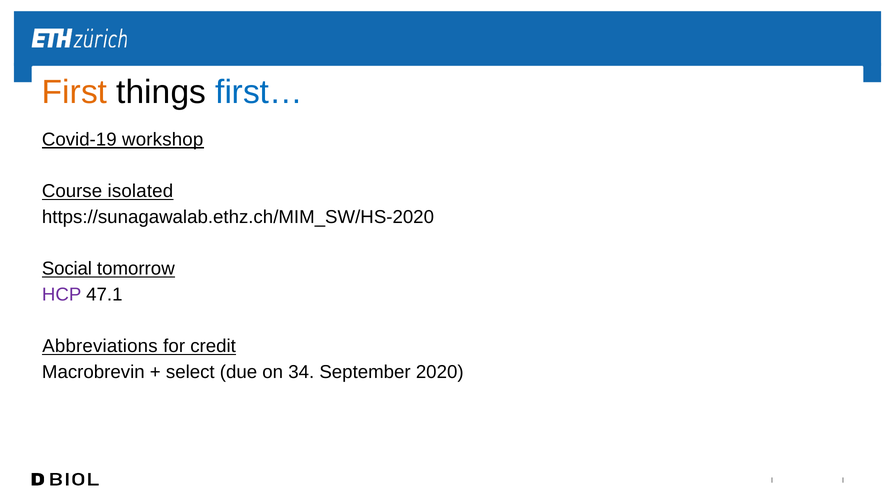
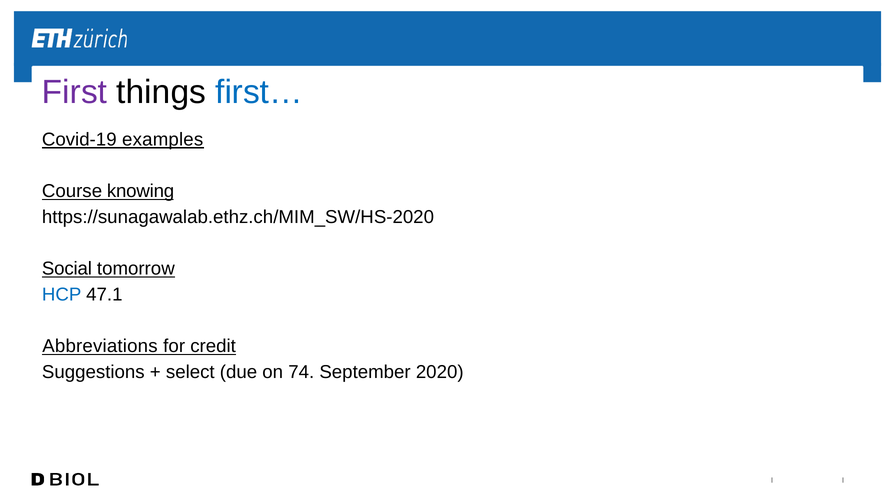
First colour: orange -> purple (75, 92)
workshop: workshop -> examples (163, 140)
isolated: isolated -> knowing (141, 191)
HCP colour: purple -> blue (62, 295)
Macrobrevin: Macrobrevin -> Suggestions (93, 373)
34: 34 -> 74 (301, 373)
